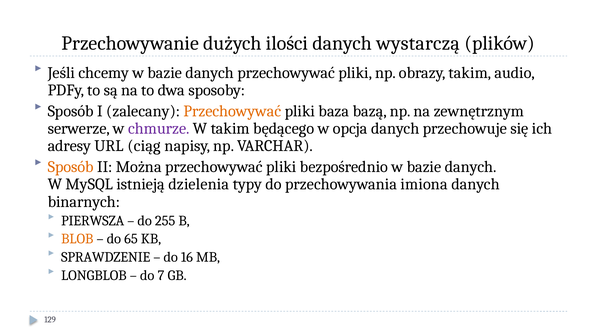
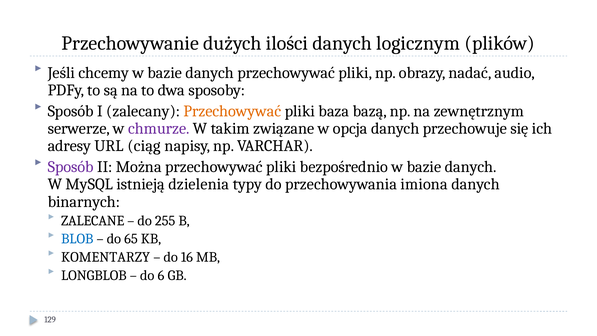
wystarczą: wystarczą -> logicznym (418, 43)
obrazy takim: takim -> nadać (470, 73)
będącego: będącego -> związane (284, 128)
Sposób colour: orange -> purple (71, 167)
PIERWSZA: PIERWSZA -> ZALECANE (93, 221)
BLOB colour: orange -> blue (77, 239)
SPRAWDZENIE: SPRAWDZENIE -> KOMENTARZY (106, 257)
7: 7 -> 6 (161, 275)
